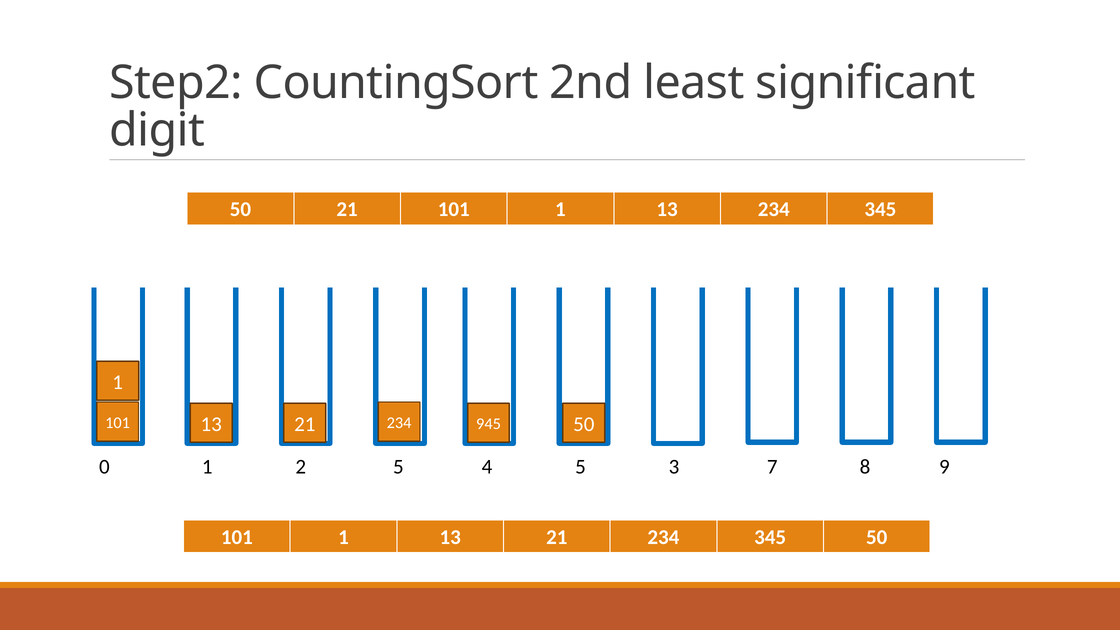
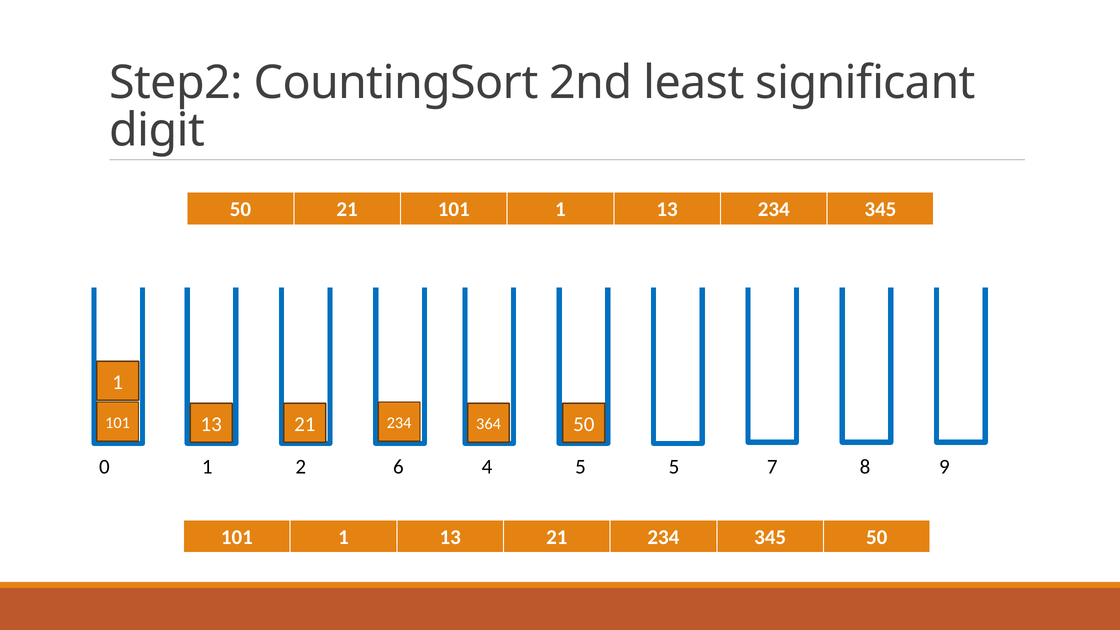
945: 945 -> 364 (489, 424)
2 5: 5 -> 6 (398, 467)
5 3: 3 -> 5 (674, 467)
